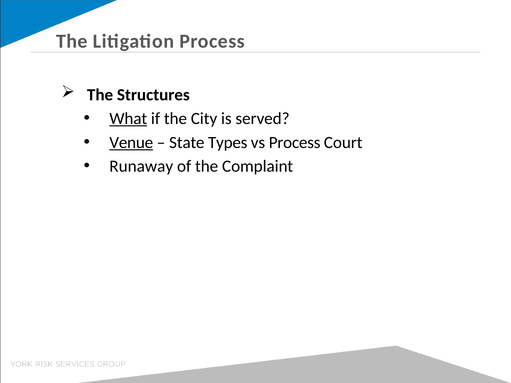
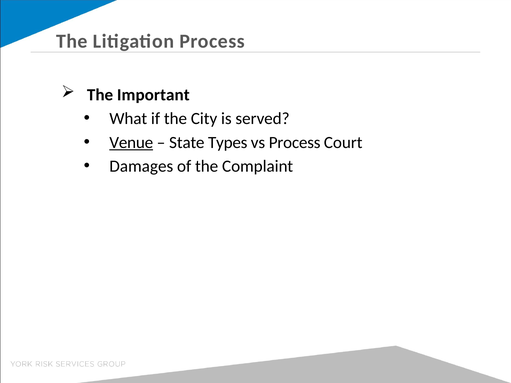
Structures: Structures -> Important (153, 95)
What underline: present -> none (128, 119)
Runaway: Runaway -> Damages (141, 166)
